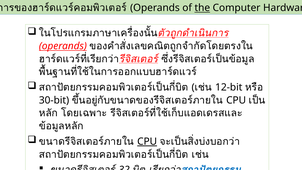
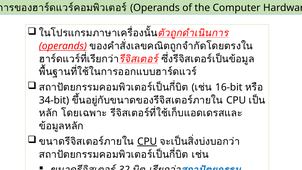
the underline: present -> none (202, 8)
12-bit: 12-bit -> 16-bit (229, 87)
30-bit: 30-bit -> 34-bit (54, 100)
